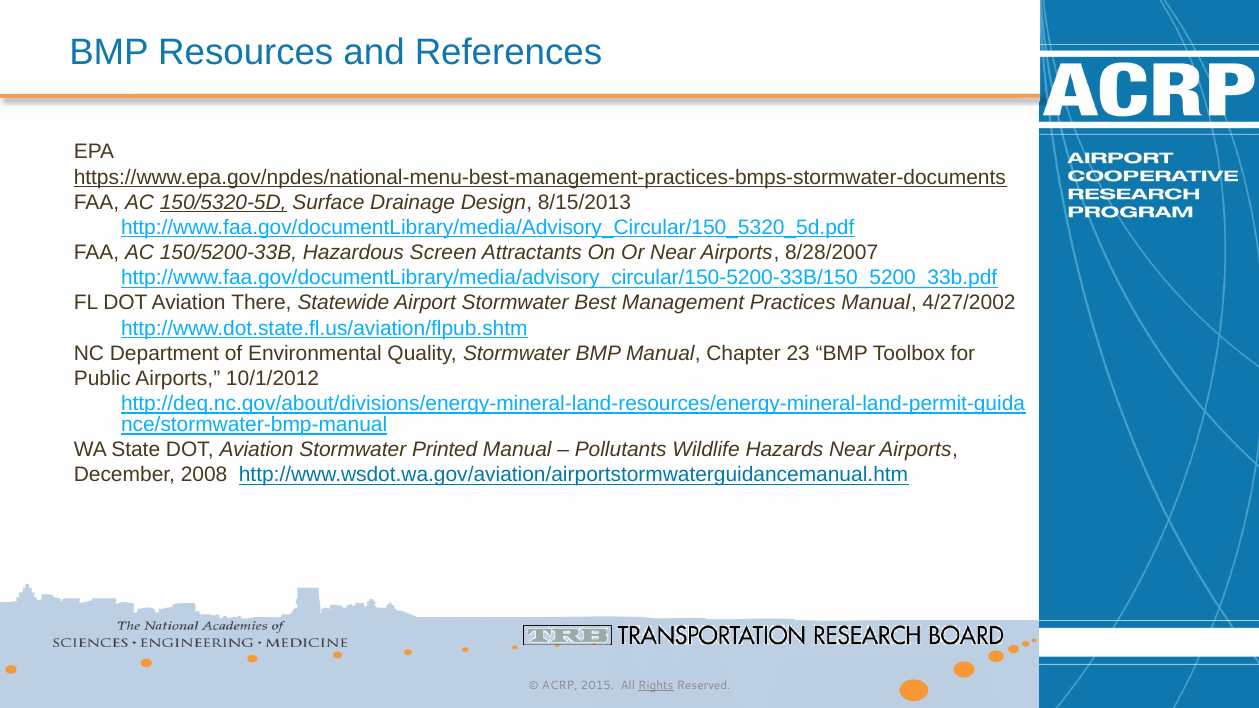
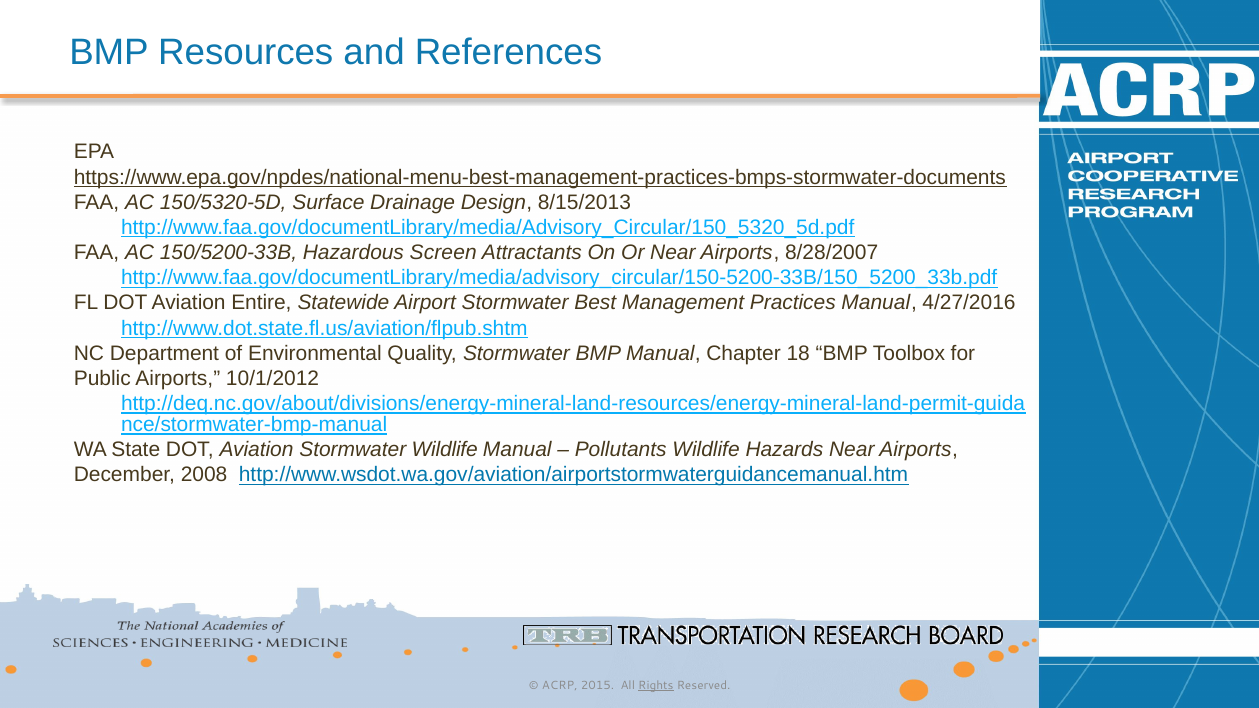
150/5320-5D underline: present -> none (223, 202)
There: There -> Entire (261, 303)
4/27/2002: 4/27/2002 -> 4/27/2016 (969, 303)
23: 23 -> 18 (798, 353)
Stormwater Printed: Printed -> Wildlife (445, 450)
